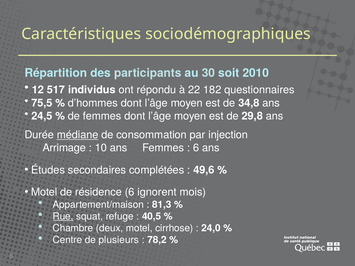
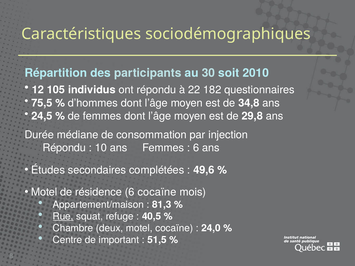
517: 517 -> 105 (56, 90)
médiane underline: present -> none (78, 135)
Arrimage: Arrimage -> Répondu (64, 148)
6 ignorent: ignorent -> cocaïne (157, 192)
motel cirrhose: cirrhose -> cocaïne (174, 228)
plusieurs: plusieurs -> important (119, 240)
78,2: 78,2 -> 51,5 (157, 240)
